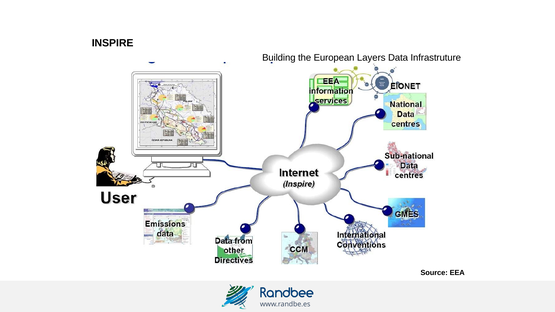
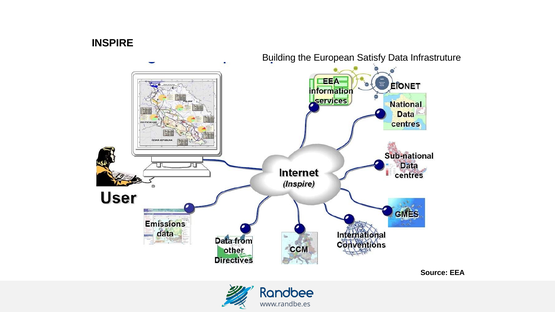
Layers: Layers -> Satisfy (371, 58)
